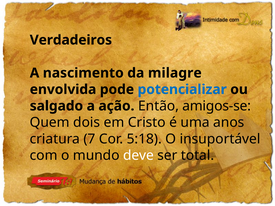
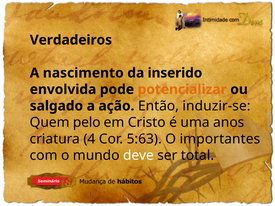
milagre: milagre -> inserido (175, 73)
potencializar colour: blue -> orange (182, 90)
amigos-se: amigos-se -> induzir-se (217, 106)
dois: dois -> pelo (87, 123)
7: 7 -> 4 (89, 139)
5:18: 5:18 -> 5:63 (144, 139)
insuportável: insuportável -> importantes (220, 139)
